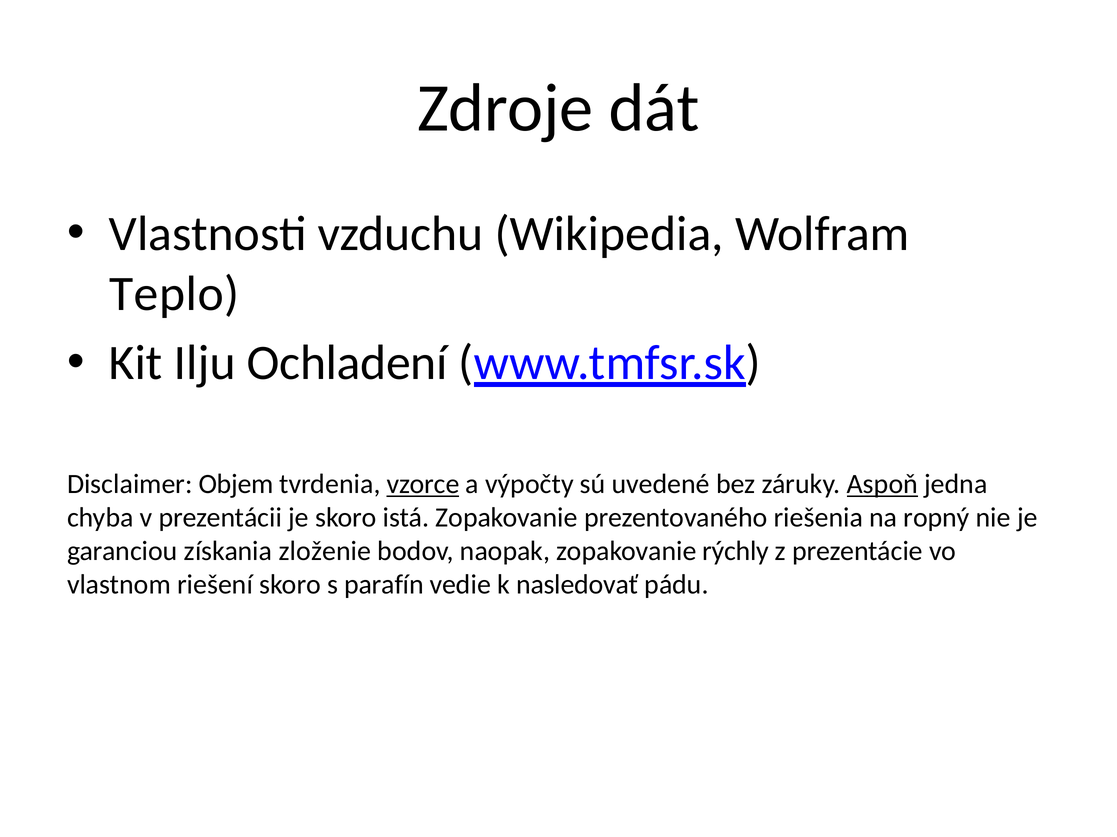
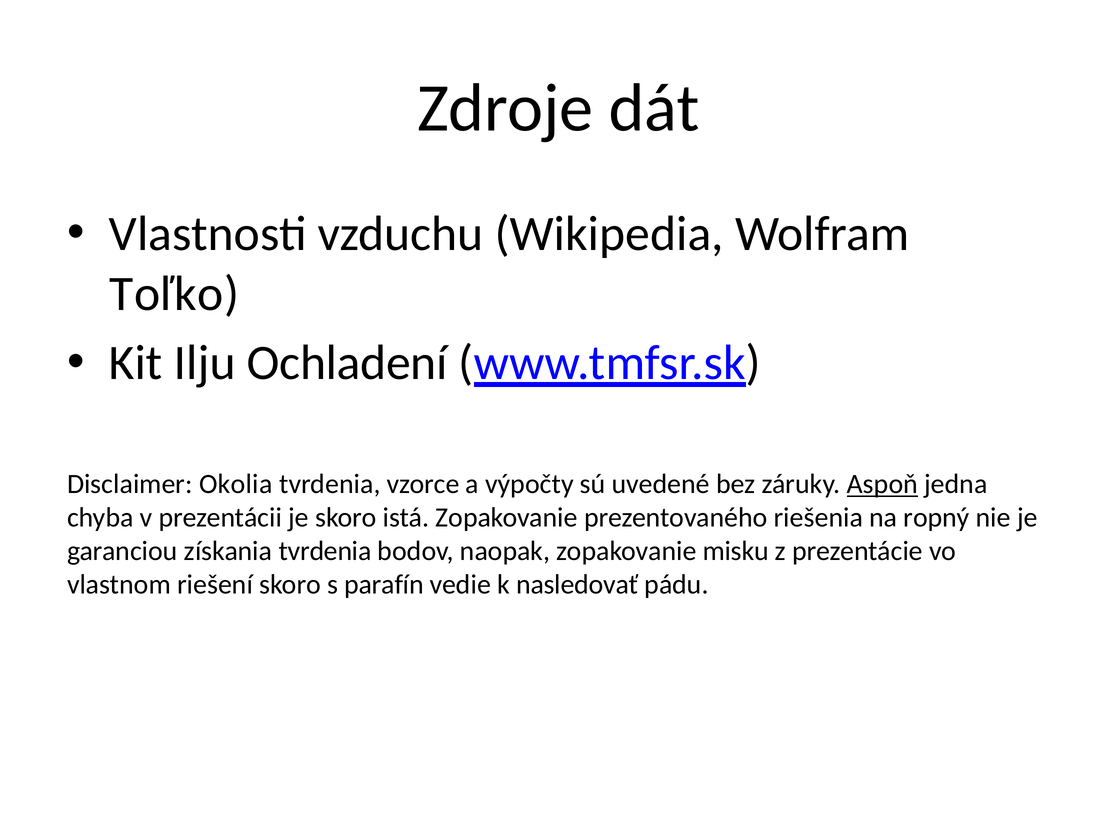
Teplo: Teplo -> Toľko (174, 294)
Objem: Objem -> Okolia (236, 485)
vzorce underline: present -> none (423, 485)
získania zloženie: zloženie -> tvrdenia (325, 552)
rýchly: rýchly -> misku (736, 552)
